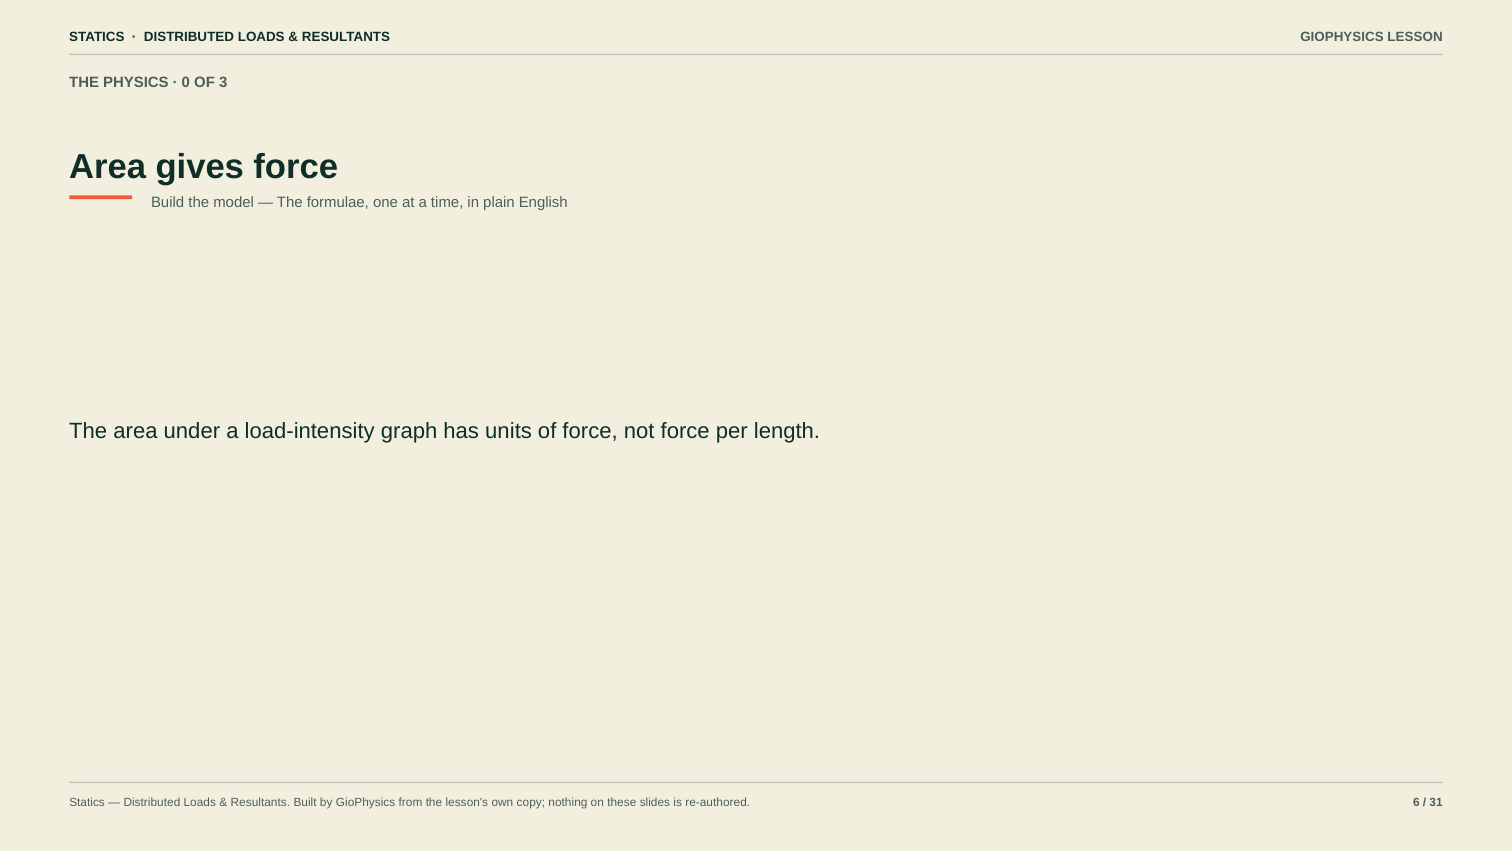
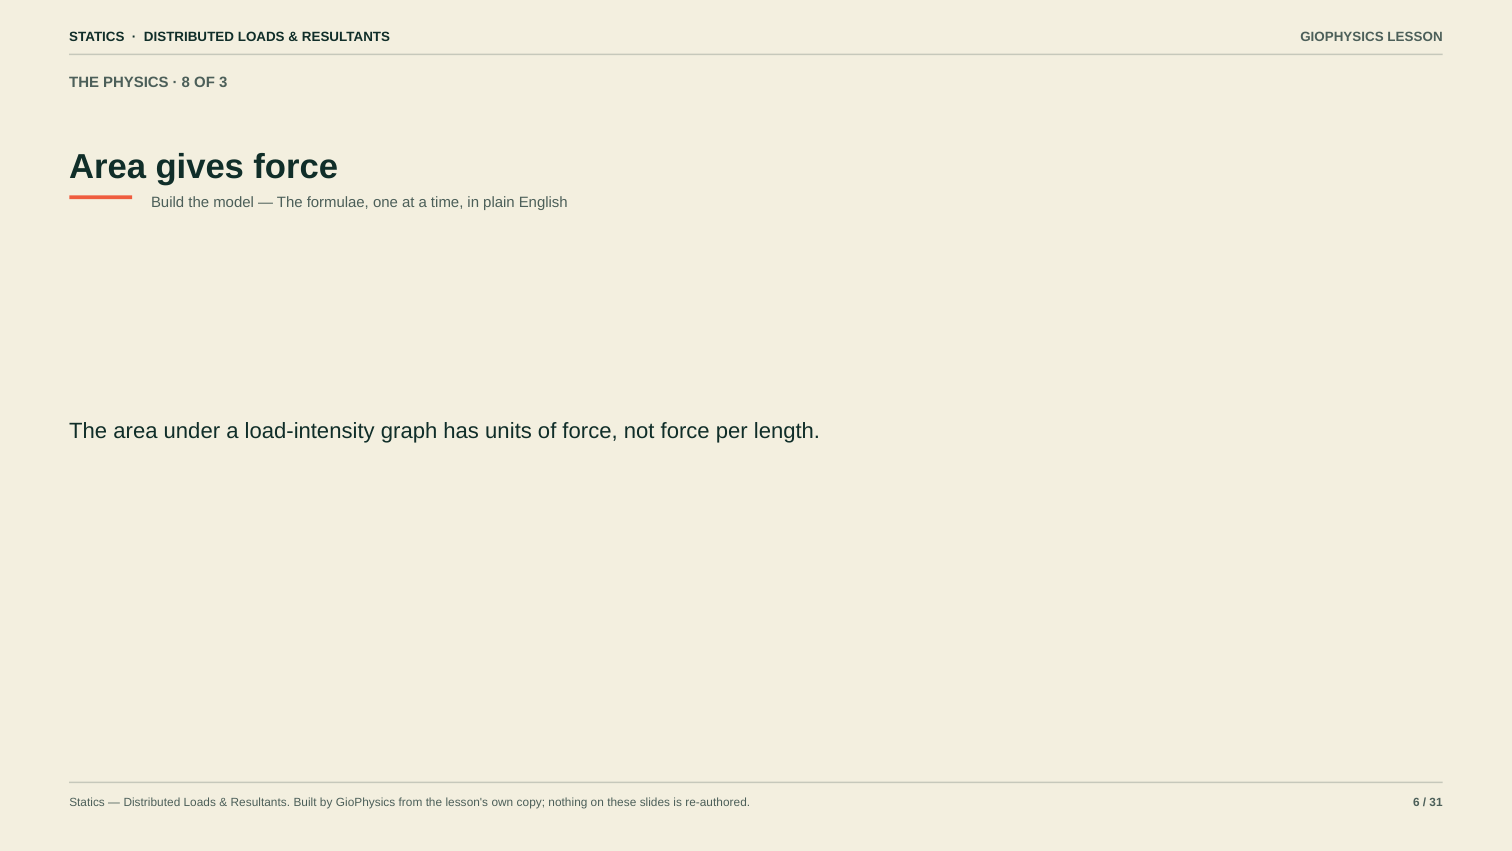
0: 0 -> 8 (186, 82)
